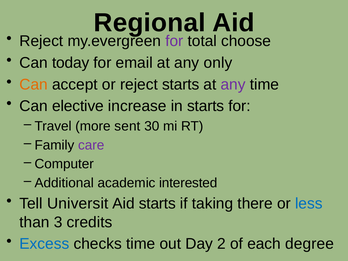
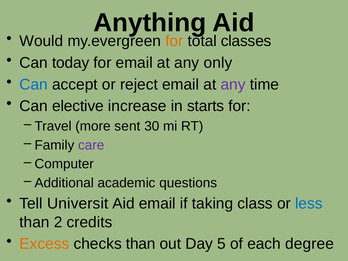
Regional: Regional -> Anything (150, 23)
Reject: Reject -> Would (41, 41)
for colour: purple -> orange (174, 41)
choose: choose -> classes (246, 41)
Can colour: orange -> blue (34, 84)
reject starts: starts -> email (181, 84)
interested: interested -> questions (188, 183)
Aid starts: starts -> email (157, 204)
there: there -> class (255, 204)
3: 3 -> 2 (58, 222)
Excess colour: blue -> orange (44, 244)
checks time: time -> than (141, 244)
2: 2 -> 5 (222, 244)
